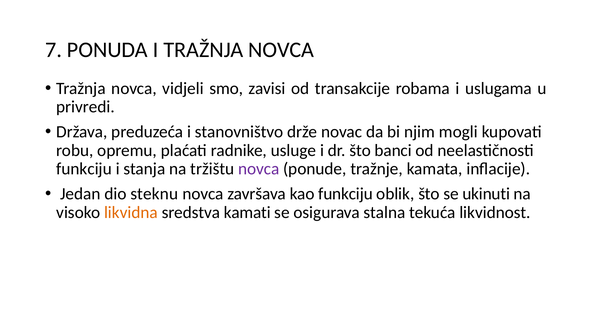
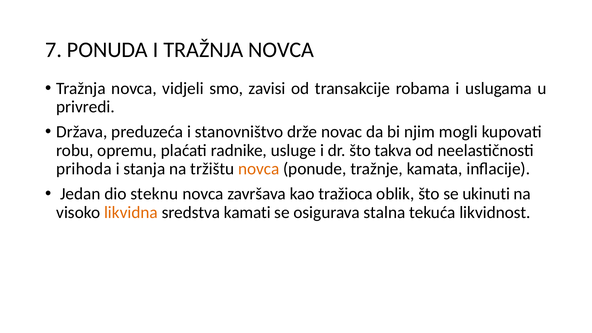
banci: banci -> takva (393, 150)
funkciju: funkciju -> prihoda (84, 169)
novca colour: purple -> orange (259, 169)
kao funkciju: funkciju -> tražioca (346, 194)
